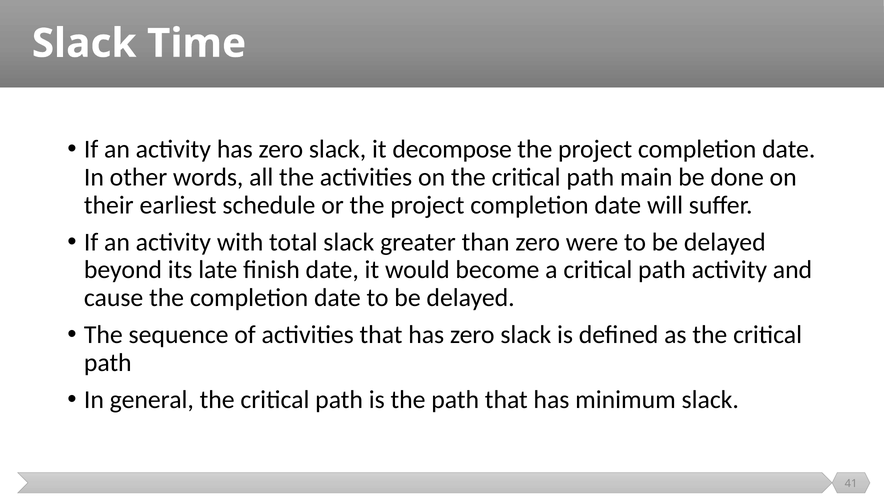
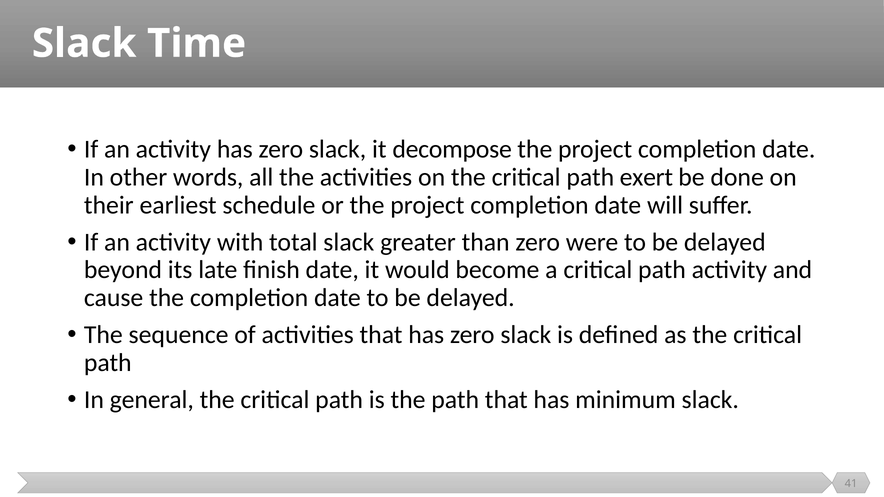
main: main -> exert (646, 177)
